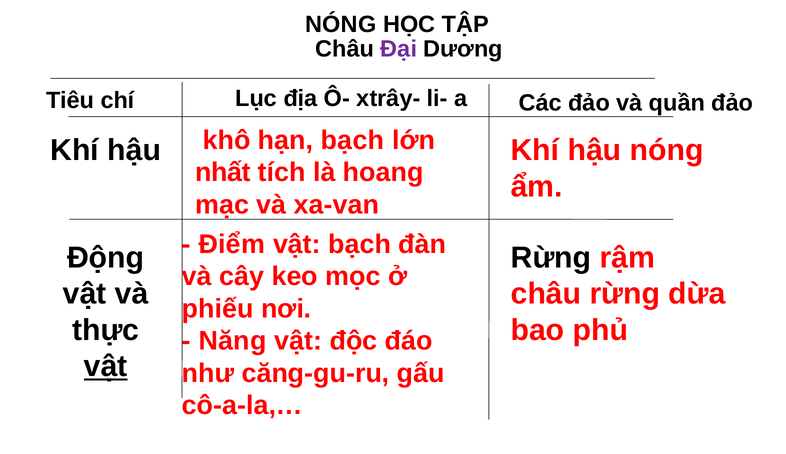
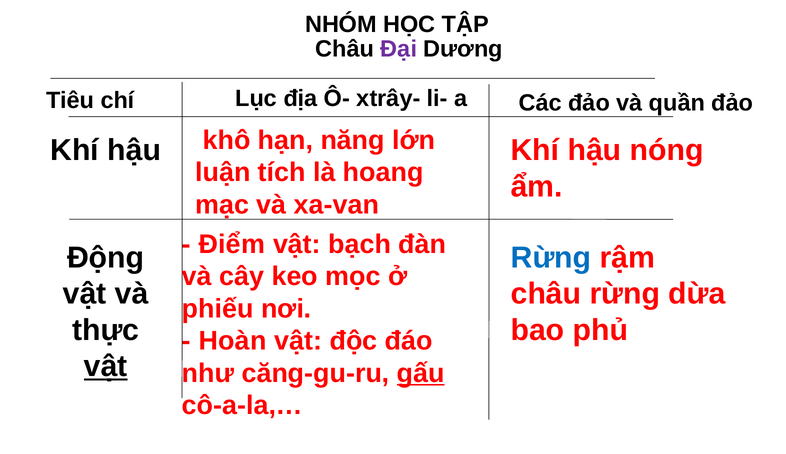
NÓNG: NÓNG -> NHÓM (341, 25)
hạn bạch: bạch -> năng (353, 140)
nhất: nhất -> luận (223, 172)
Rừng colour: black -> blue (551, 257)
Năng: Năng -> Hoàn (233, 341)
gấu underline: none -> present (421, 373)
